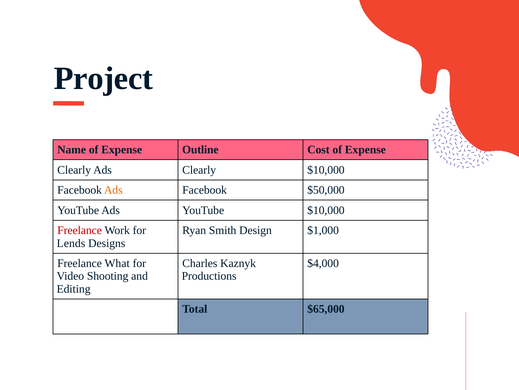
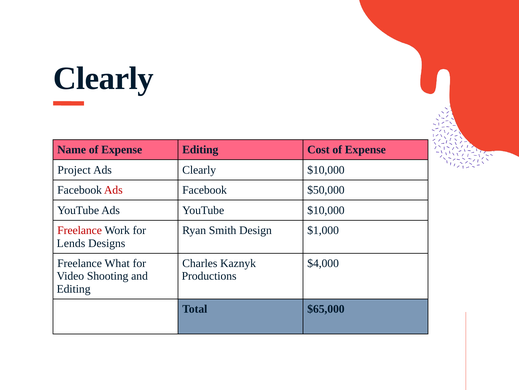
Project: Project -> Clearly (103, 78)
Expense Outline: Outline -> Editing (200, 149)
Clearly: Clearly -> Project (74, 170)
Ads colour: orange -> red (113, 190)
